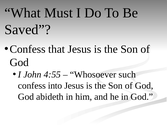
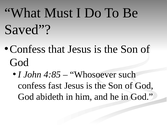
4:55: 4:55 -> 4:85 (52, 75)
into: into -> fast (55, 86)
